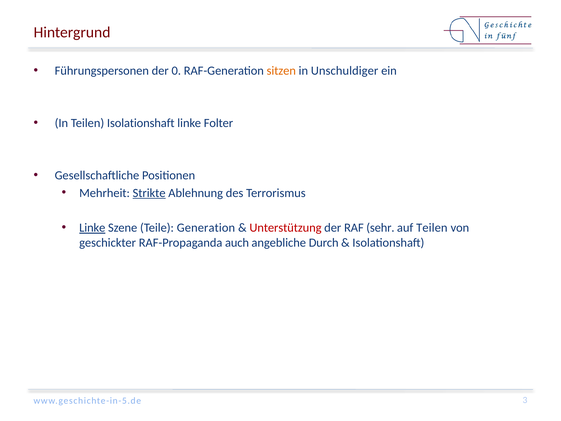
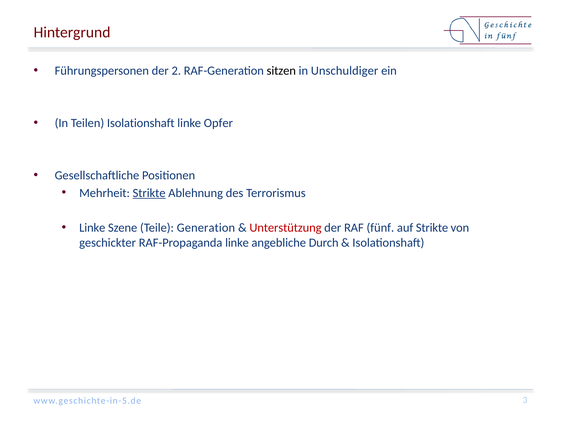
0: 0 -> 2 (176, 71)
sitzen colour: orange -> black (281, 71)
Folter: Folter -> Opfer (218, 123)
Linke underline: present -> none (92, 228)
sehr: sehr -> fünf (380, 228)
auf Teilen: Teilen -> Strikte (432, 228)
RAF-Propaganda auch: auch -> linke (237, 243)
